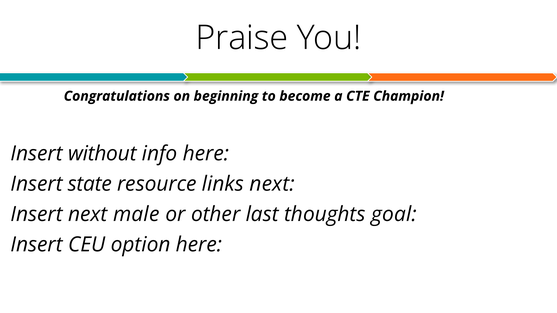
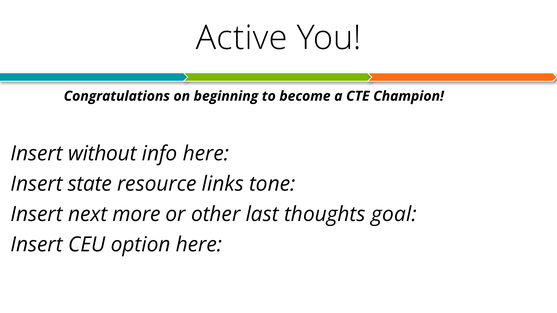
Praise: Praise -> Active (242, 38)
links next: next -> tone (272, 184)
male: male -> more (137, 215)
